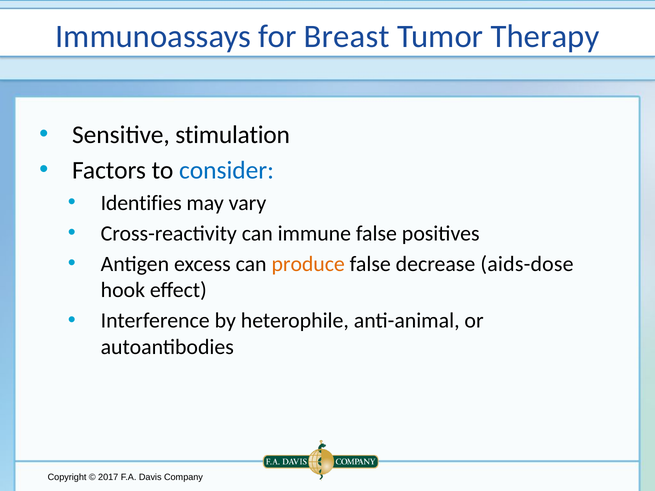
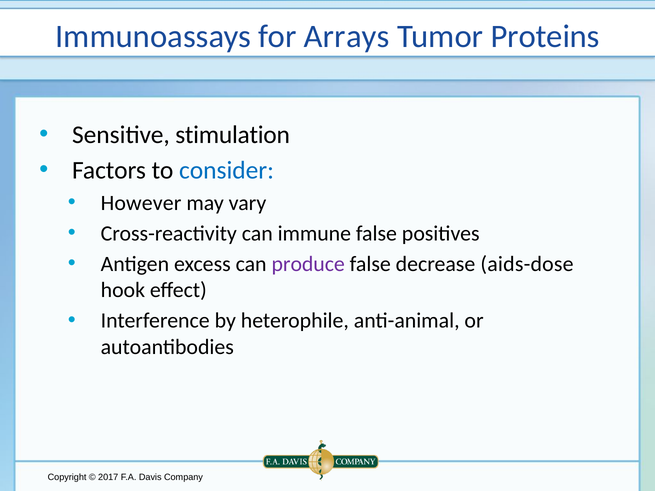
Breast: Breast -> Arrays (347, 36)
Therapy: Therapy -> Proteins (545, 36)
Identifies: Identifies -> However (141, 203)
produce colour: orange -> purple (308, 264)
